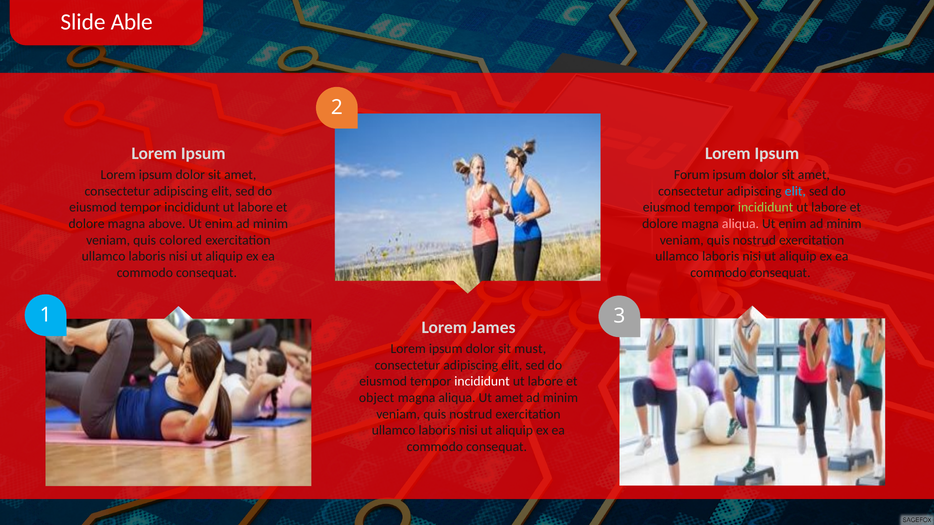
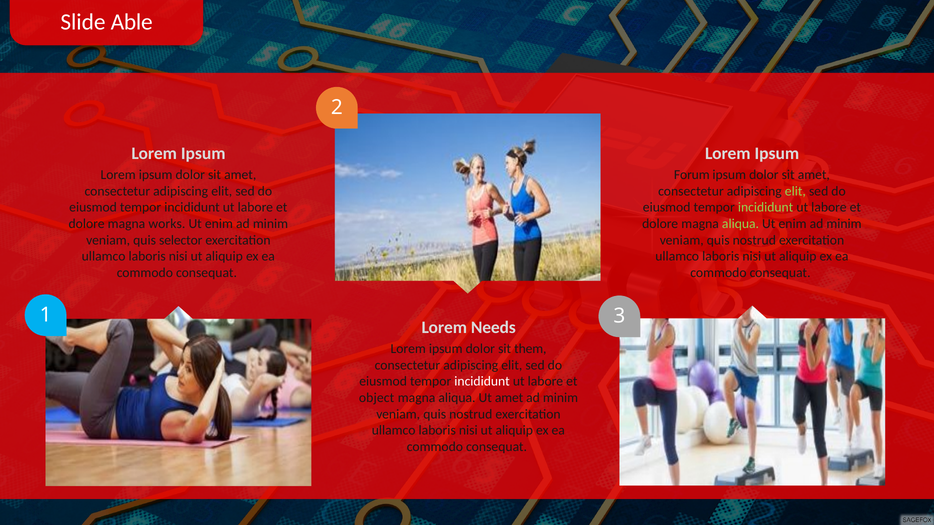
elit colour: light blue -> light green (795, 191)
above: above -> works (167, 224)
aliqua colour: pink -> light green (741, 224)
colored: colored -> selector (181, 240)
James: James -> Needs (493, 328)
must: must -> them (530, 349)
